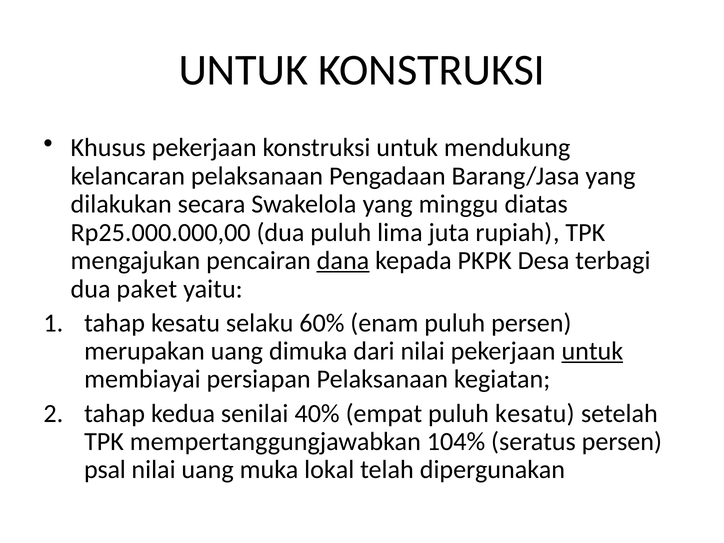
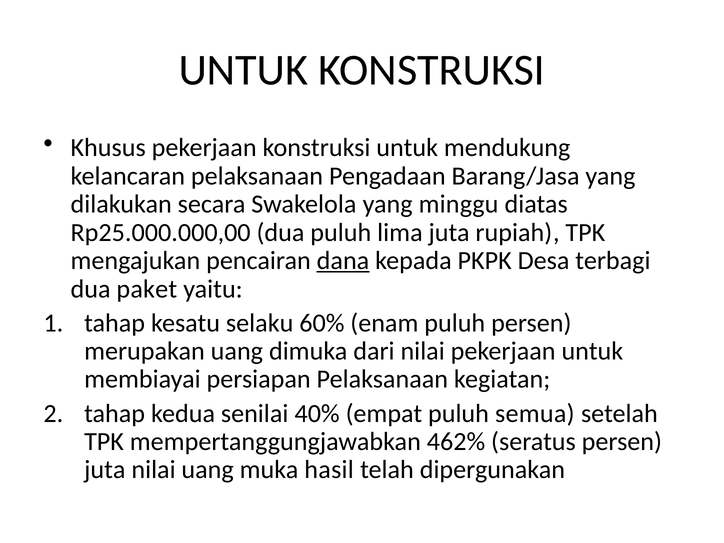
untuk underline: present -> none (592, 351)
puluh kesatu: kesatu -> semua (535, 413)
104%: 104% -> 462% (456, 442)
psal: psal -> juta (105, 470)
lokal: lokal -> hasil (329, 470)
